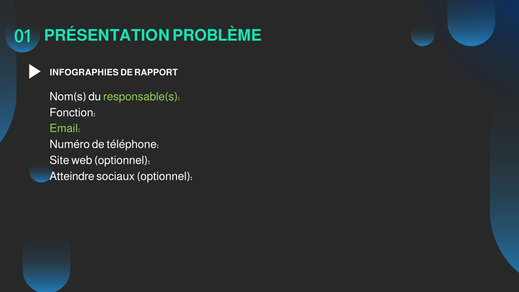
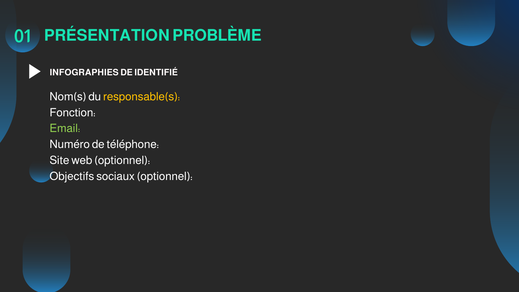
RAPPORT: RAPPORT -> IDENTIFIÉ (156, 72)
responsable(s colour: light green -> yellow (142, 97)
Atteindre: Atteindre -> Objectifs (72, 176)
